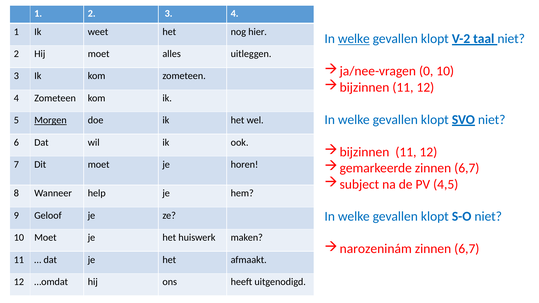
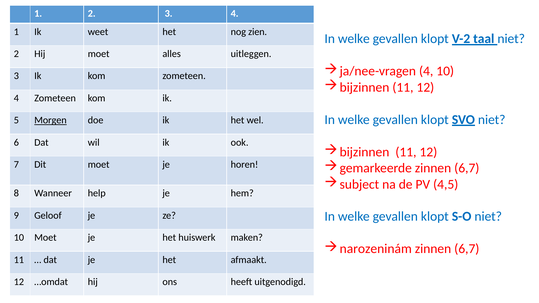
hier: hier -> zien (258, 32)
welke underline: present -> none (354, 39)
ja/nee-vragen 0: 0 -> 4 (426, 71)
